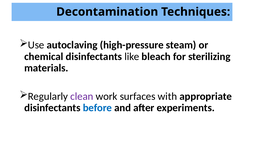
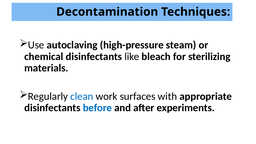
clean colour: purple -> blue (82, 96)
